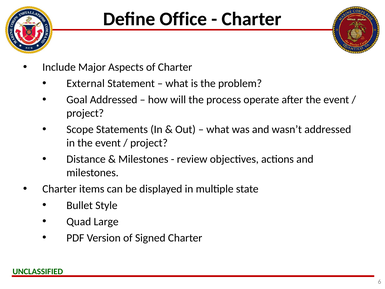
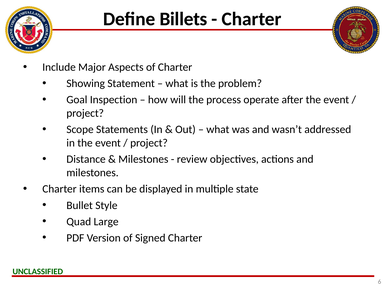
Office: Office -> Billets (184, 19)
External: External -> Showing (86, 83)
Goal Addressed: Addressed -> Inspection (114, 100)
